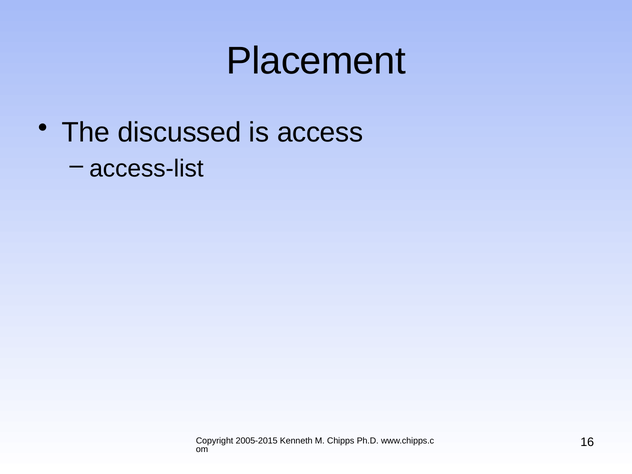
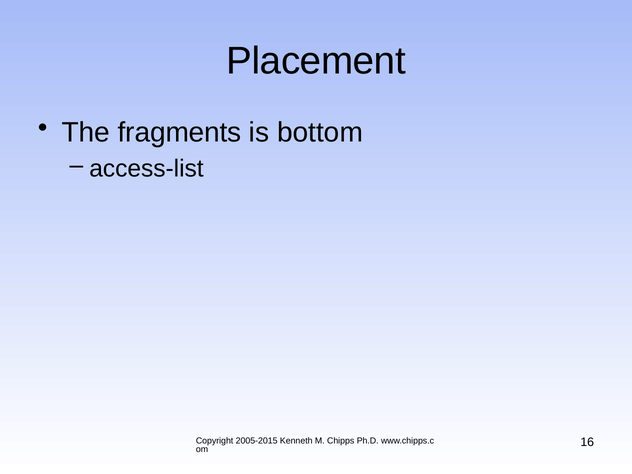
discussed: discussed -> fragments (180, 133)
access: access -> bottom (320, 133)
